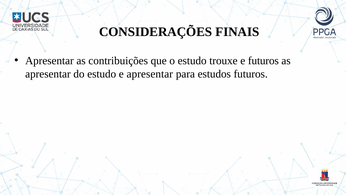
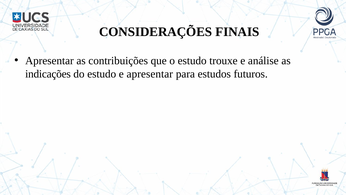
e futuros: futuros -> análise (263, 61)
apresentar: apresentar -> indicações (48, 74)
